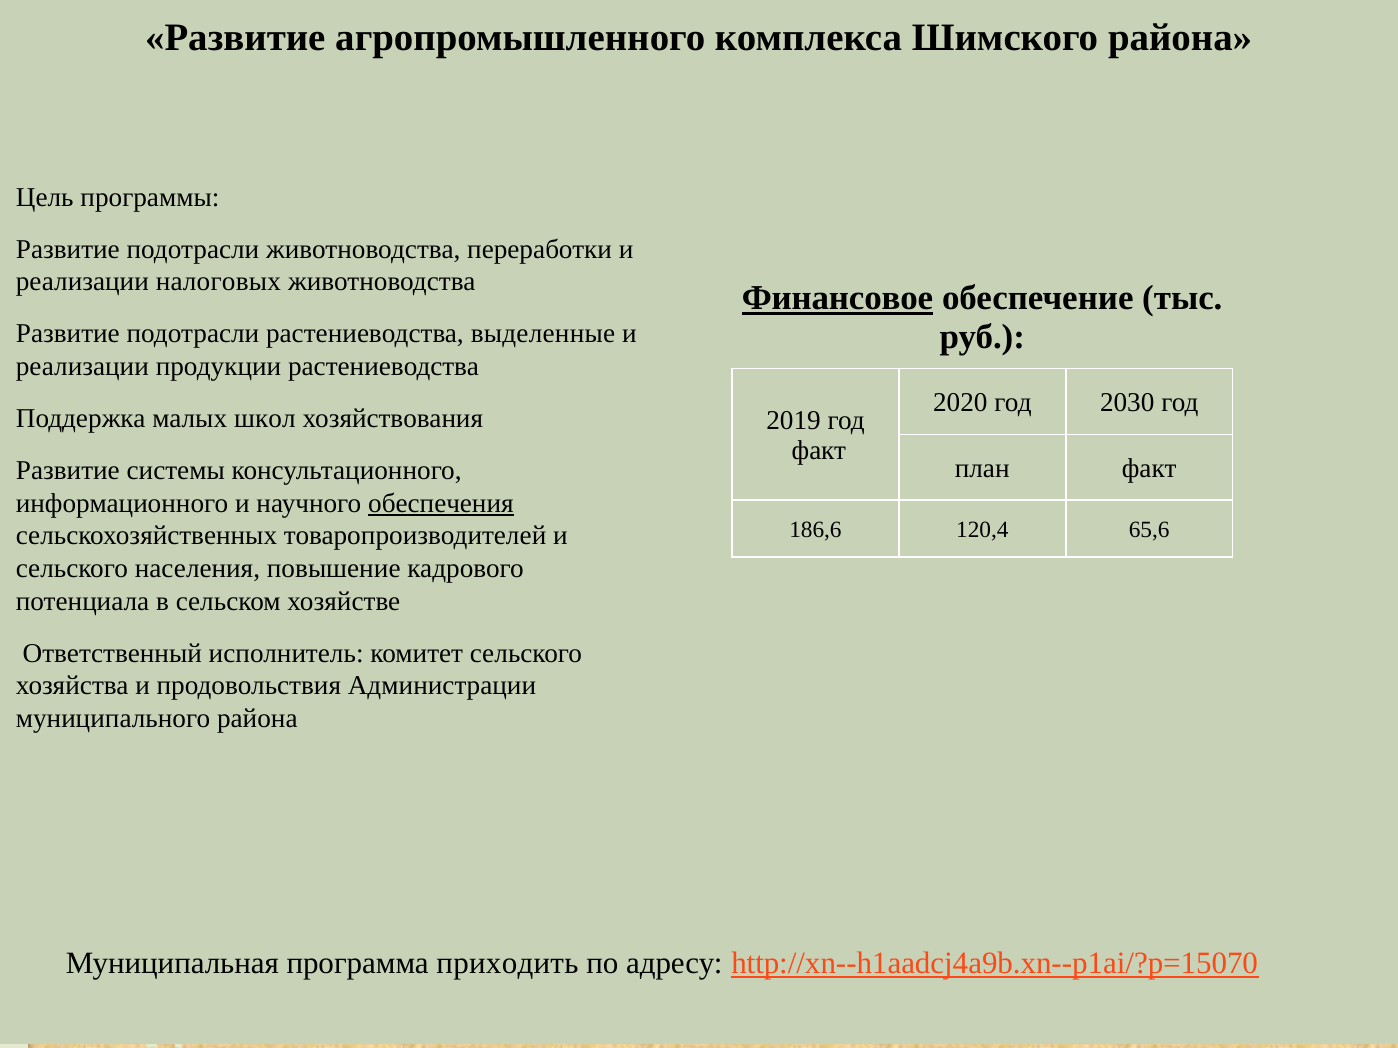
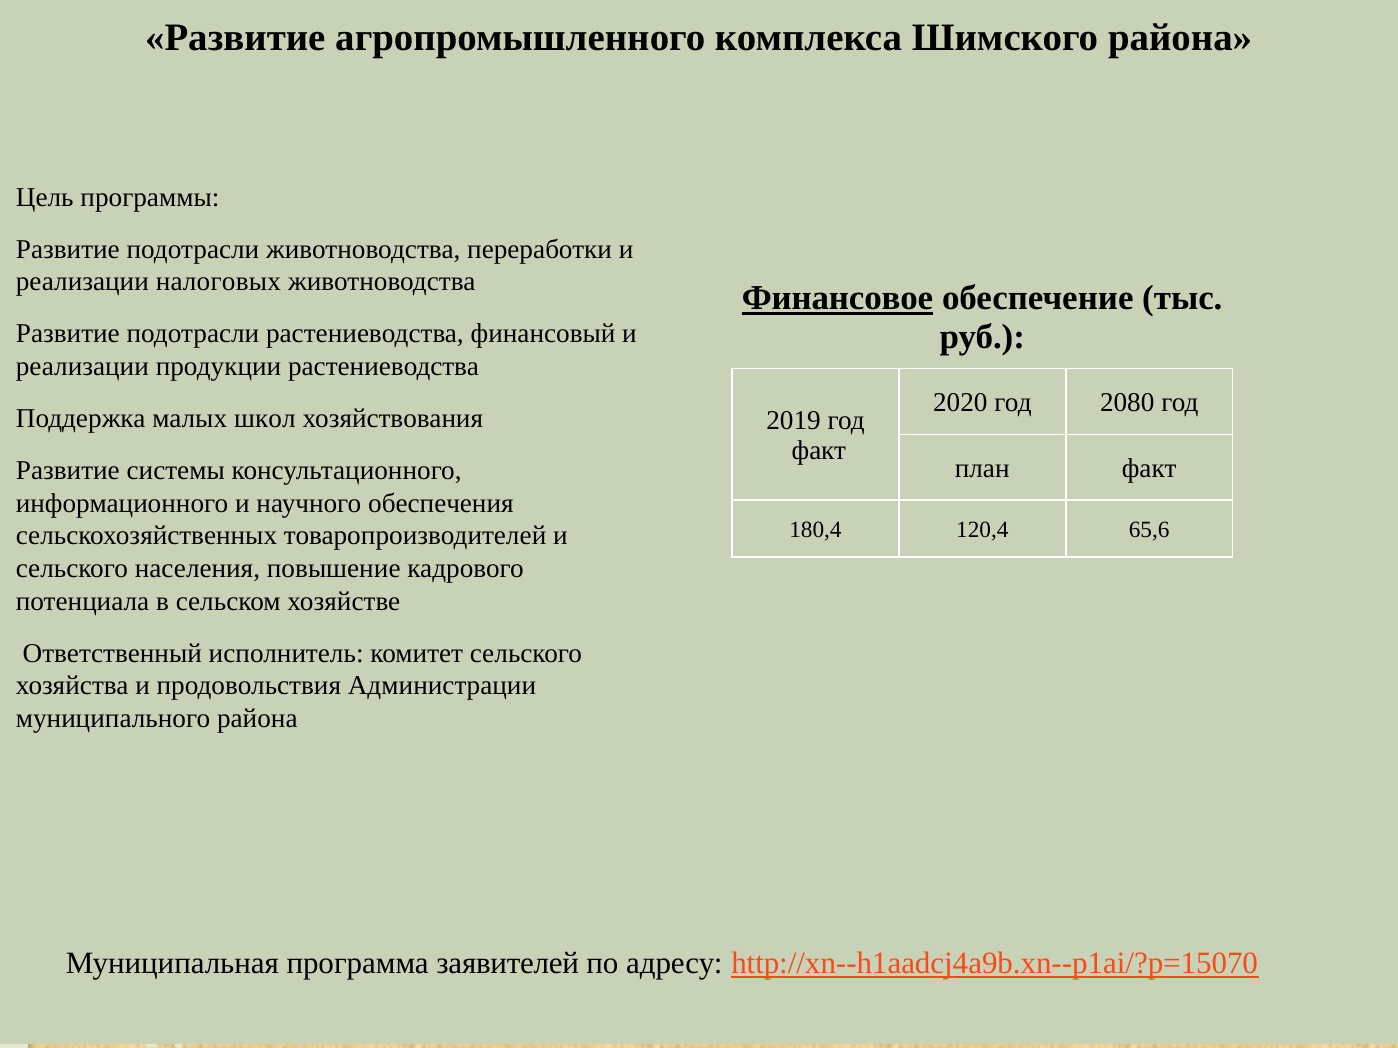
выделенные: выделенные -> финансовый (543, 334)
2030: 2030 -> 2080 (1127, 403)
обеспечения underline: present -> none (441, 503)
186,6: 186,6 -> 180,4 (815, 530)
приходить: приходить -> заявителей (508, 964)
